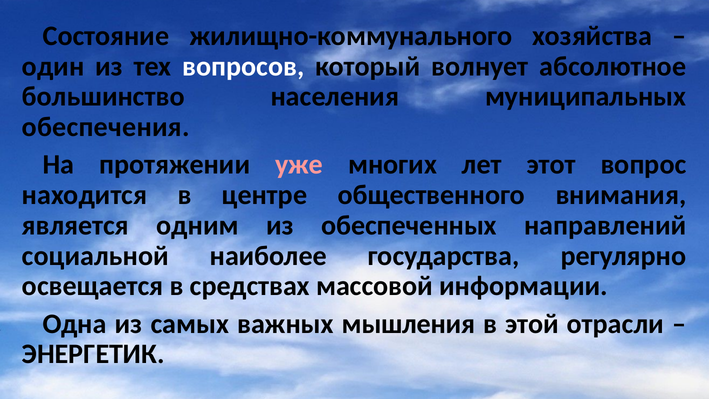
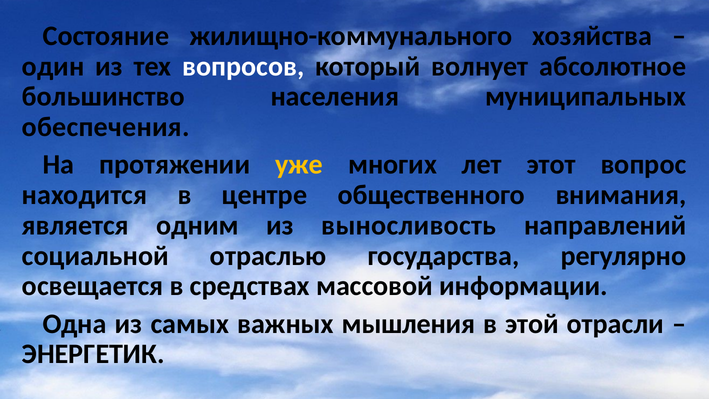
уже colour: pink -> yellow (299, 165)
обеспеченных: обеспеченных -> выносливость (409, 225)
наиболее: наиболее -> отраслью (268, 256)
